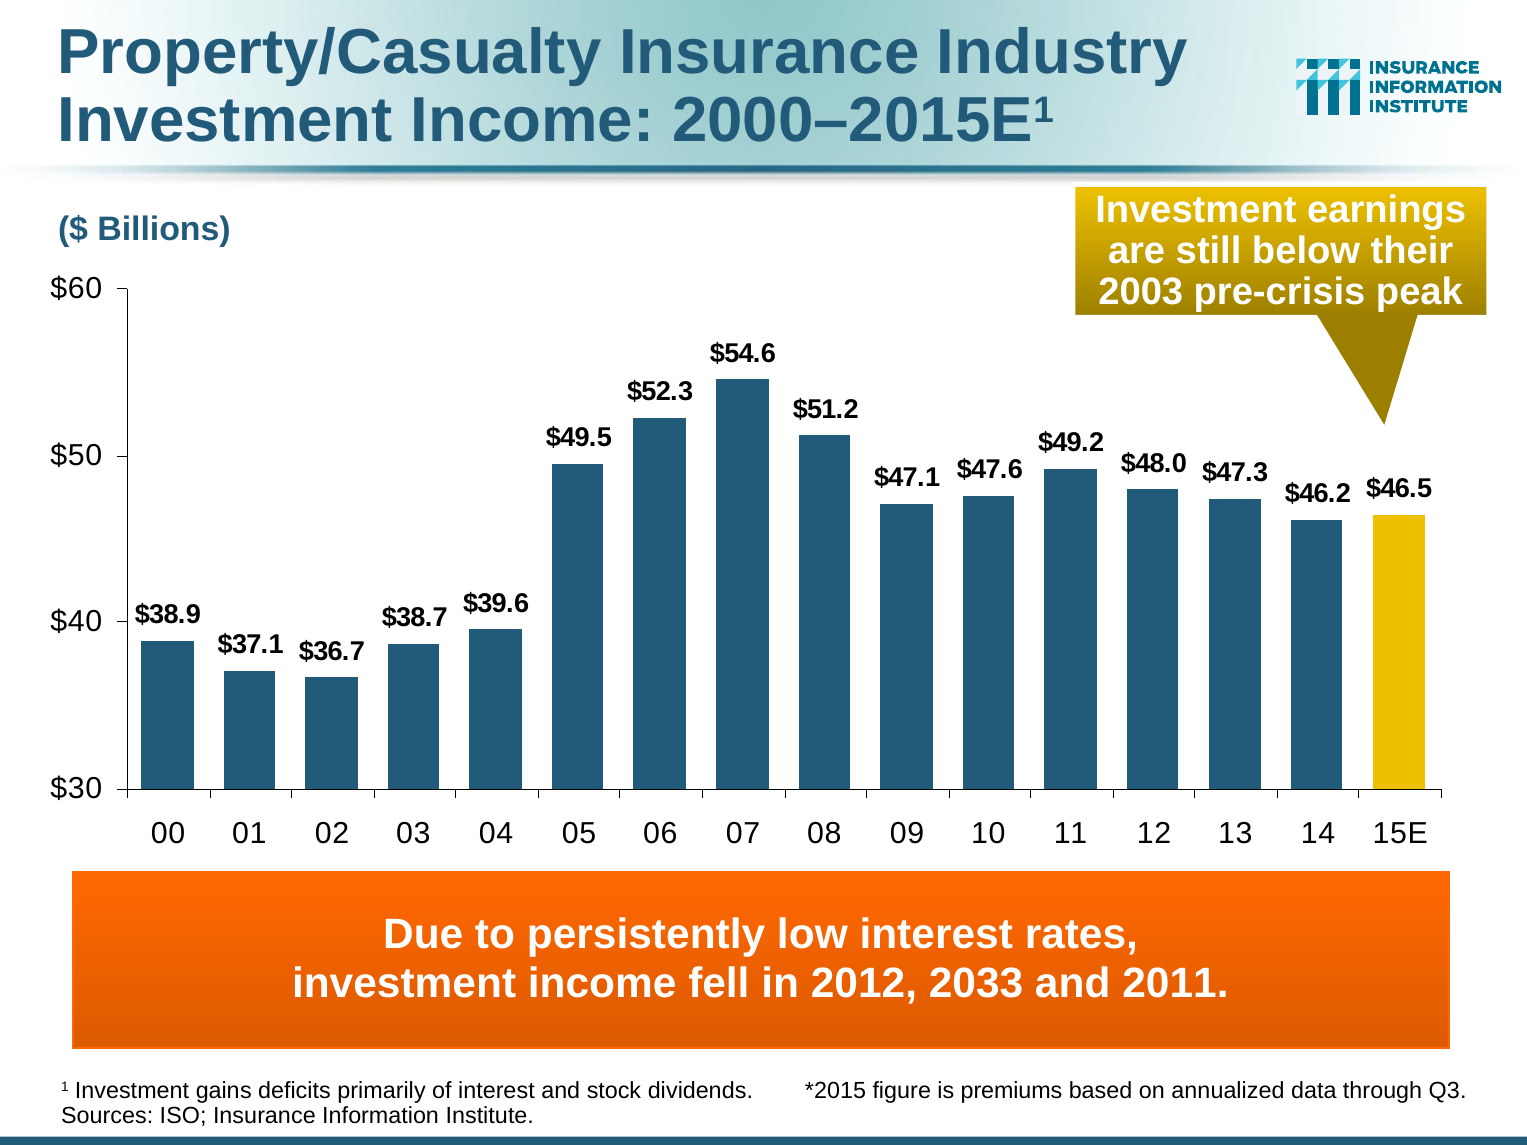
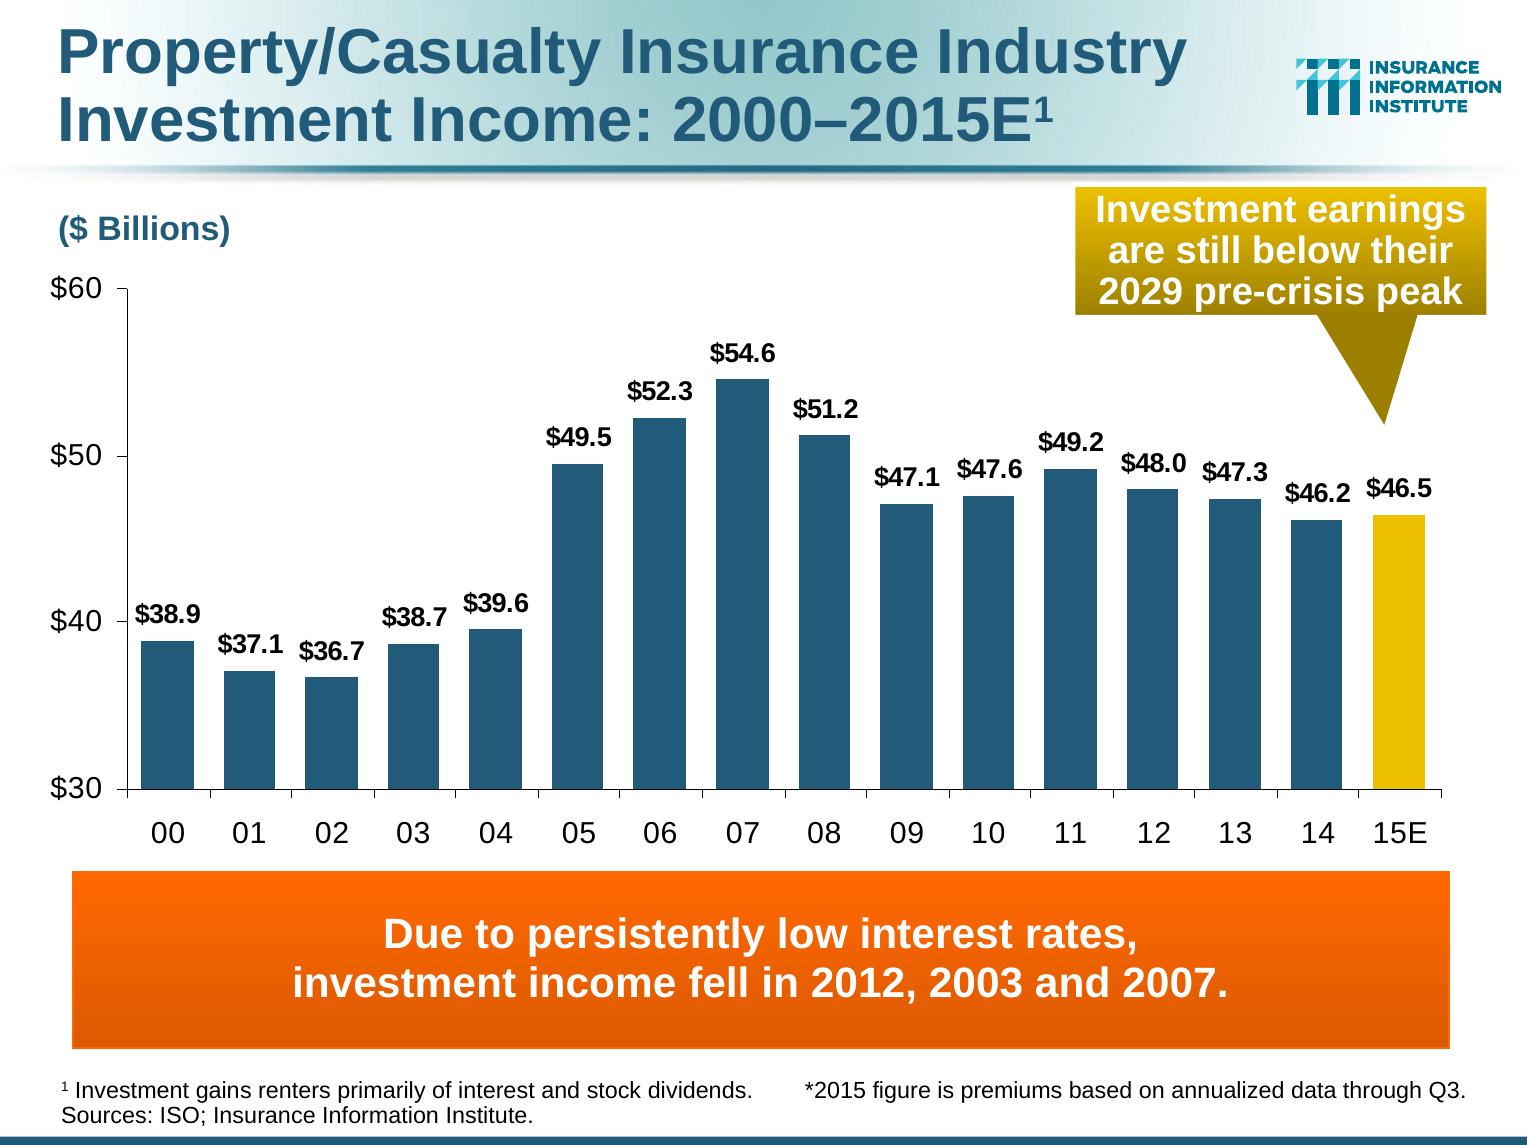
2003: 2003 -> 2029 (1141, 292)
2033: 2033 -> 2003 (976, 983)
2011: 2011 -> 2007 (1175, 983)
deficits: deficits -> renters (294, 1091)
